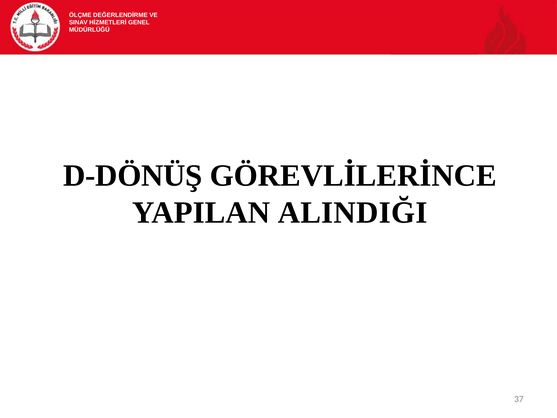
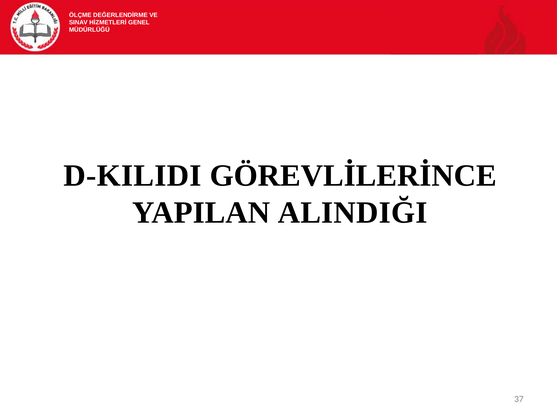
D-DÖNÜŞ: D-DÖNÜŞ -> D-KILIDI (133, 175)
